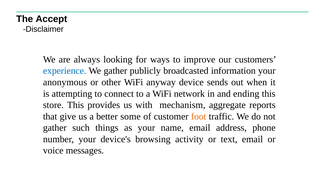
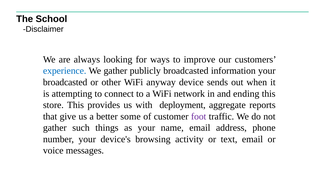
Accept: Accept -> School (51, 19)
anonymous: anonymous -> broadcasted (65, 82)
mechanism: mechanism -> deployment (183, 105)
foot colour: orange -> purple (199, 116)
